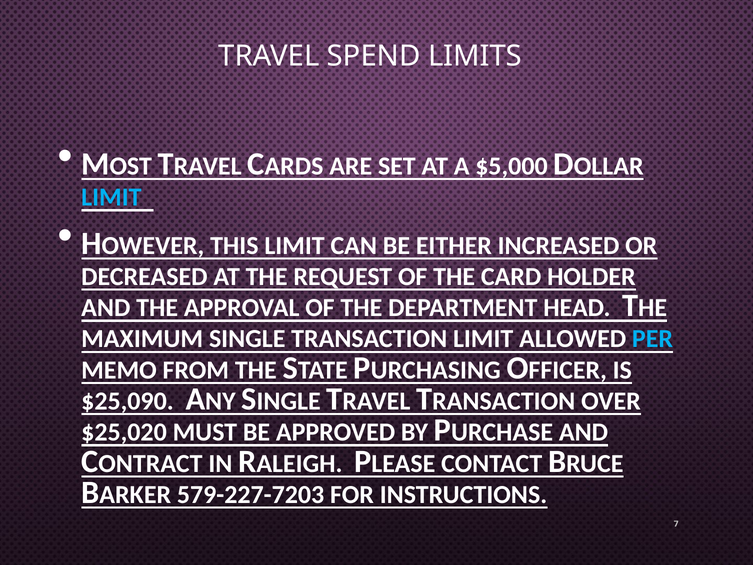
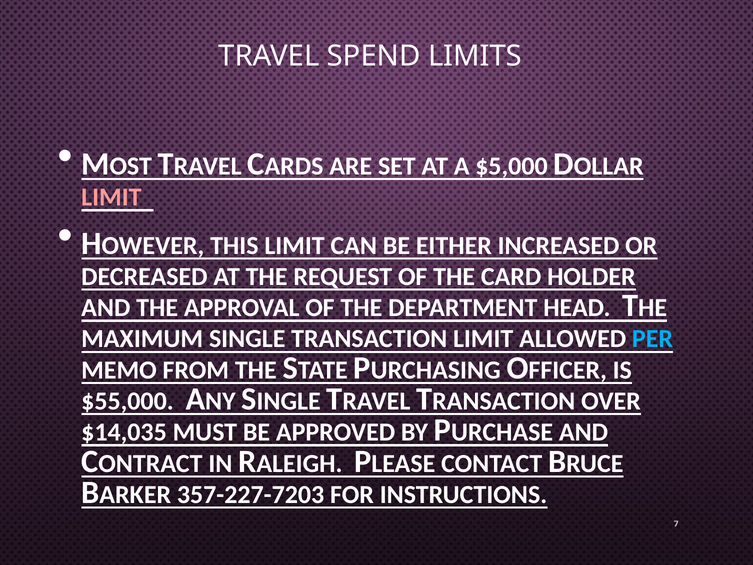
LIMIT colour: light blue -> pink (111, 197)
$25,090: $25,090 -> $55,000 (127, 401)
$25,020: $25,020 -> $14,035 (124, 432)
579-227-7203: 579-227-7203 -> 357-227-7203 (251, 494)
